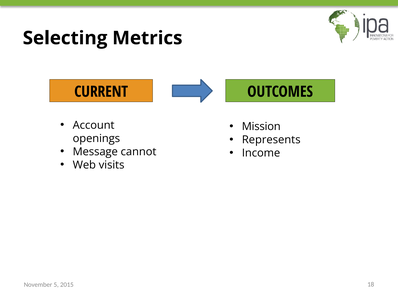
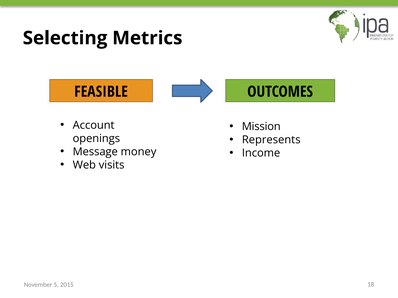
CURRENT: CURRENT -> FEASIBLE (101, 92)
cannot: cannot -> money (139, 152)
